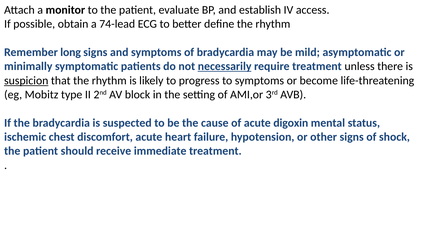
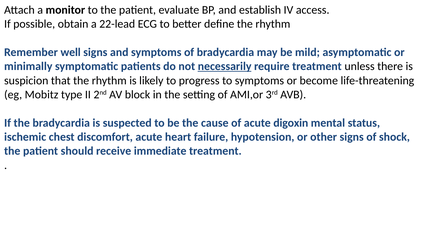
74-lead: 74-lead -> 22-lead (117, 24)
long: long -> well (71, 52)
suspicion underline: present -> none (26, 80)
